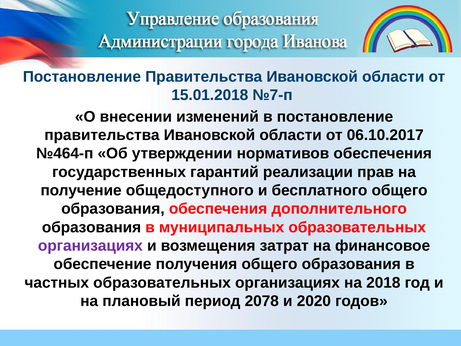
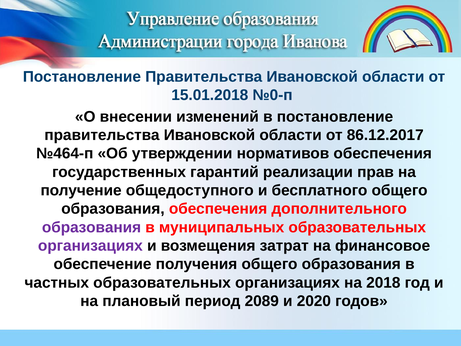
№7-п: №7-п -> №0-п (273, 95)
06.10.2017: 06.10.2017 -> 86.12.2017 (385, 135)
образования colour: black -> purple (92, 227)
2078: 2078 -> 2089 (262, 301)
